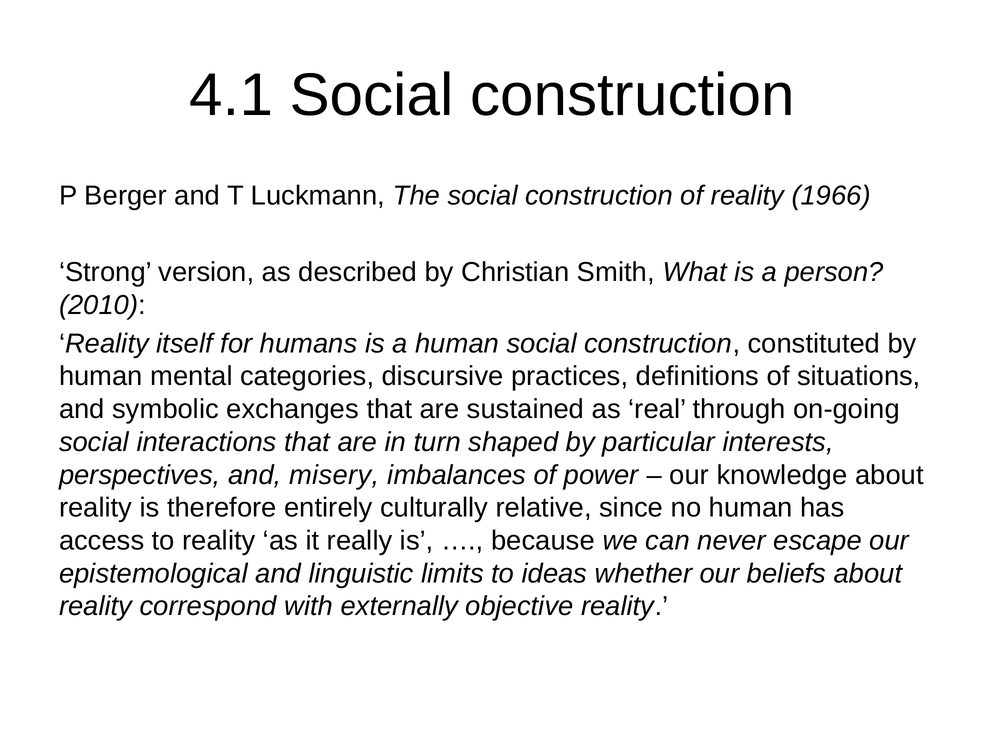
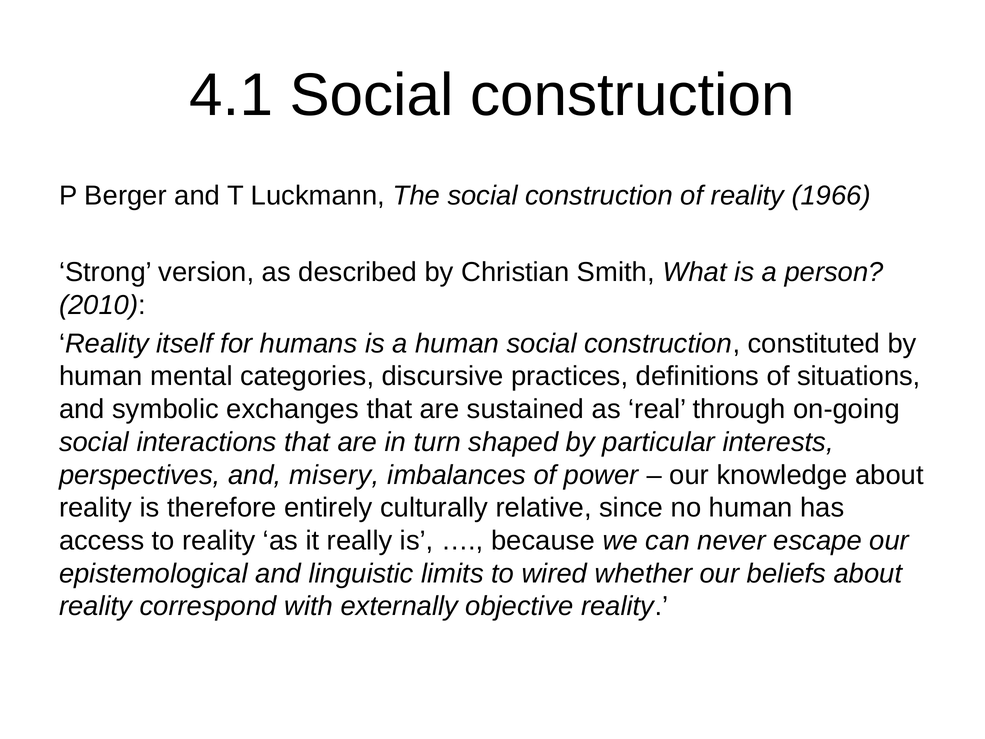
ideas: ideas -> wired (554, 573)
